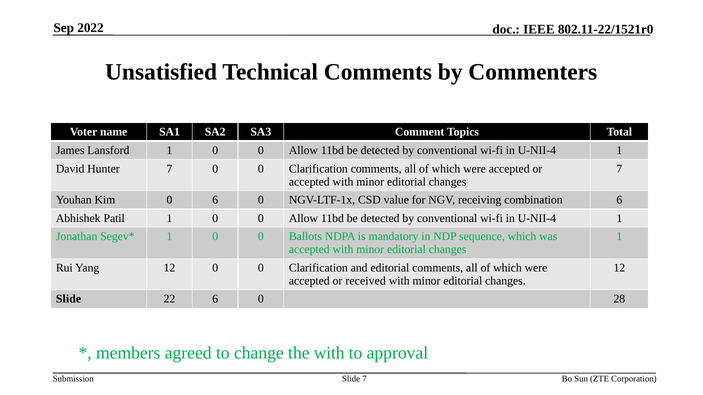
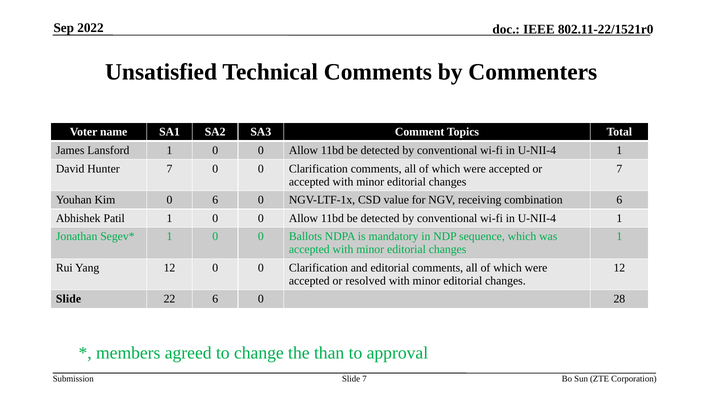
received: received -> resolved (366, 281)
the with: with -> than (329, 353)
